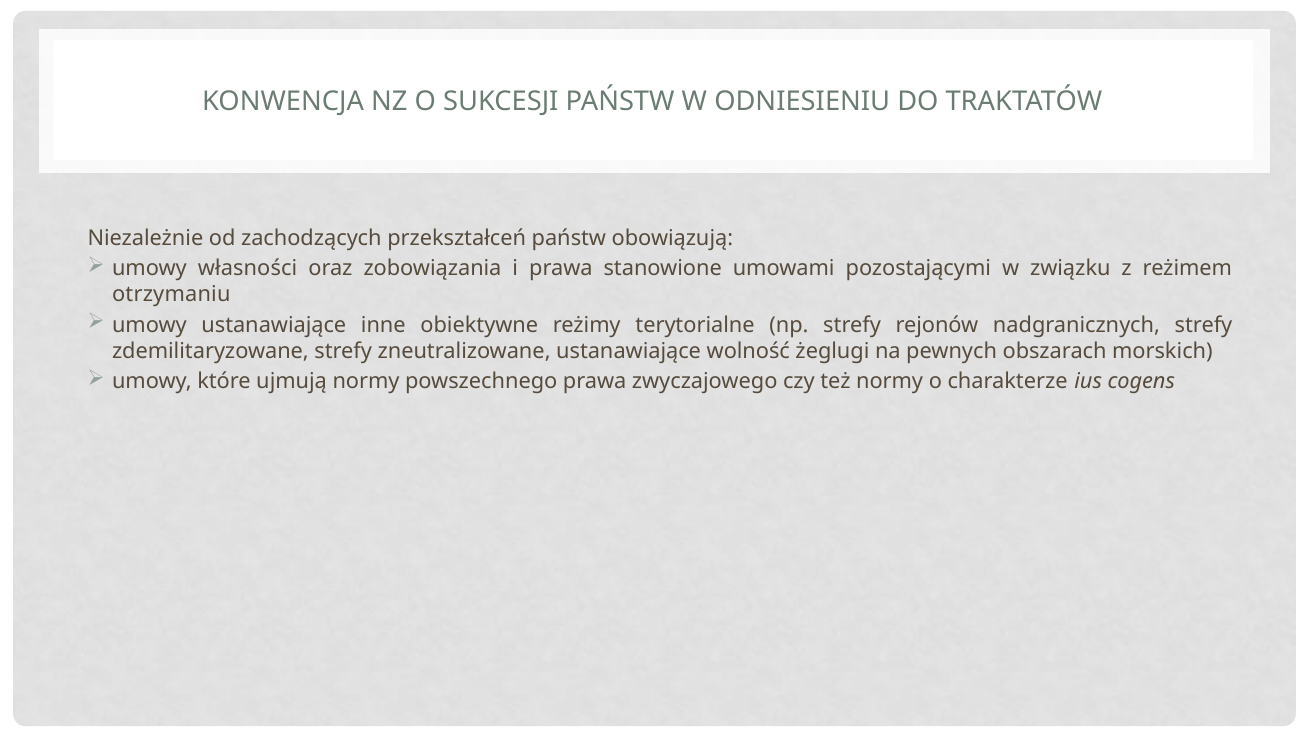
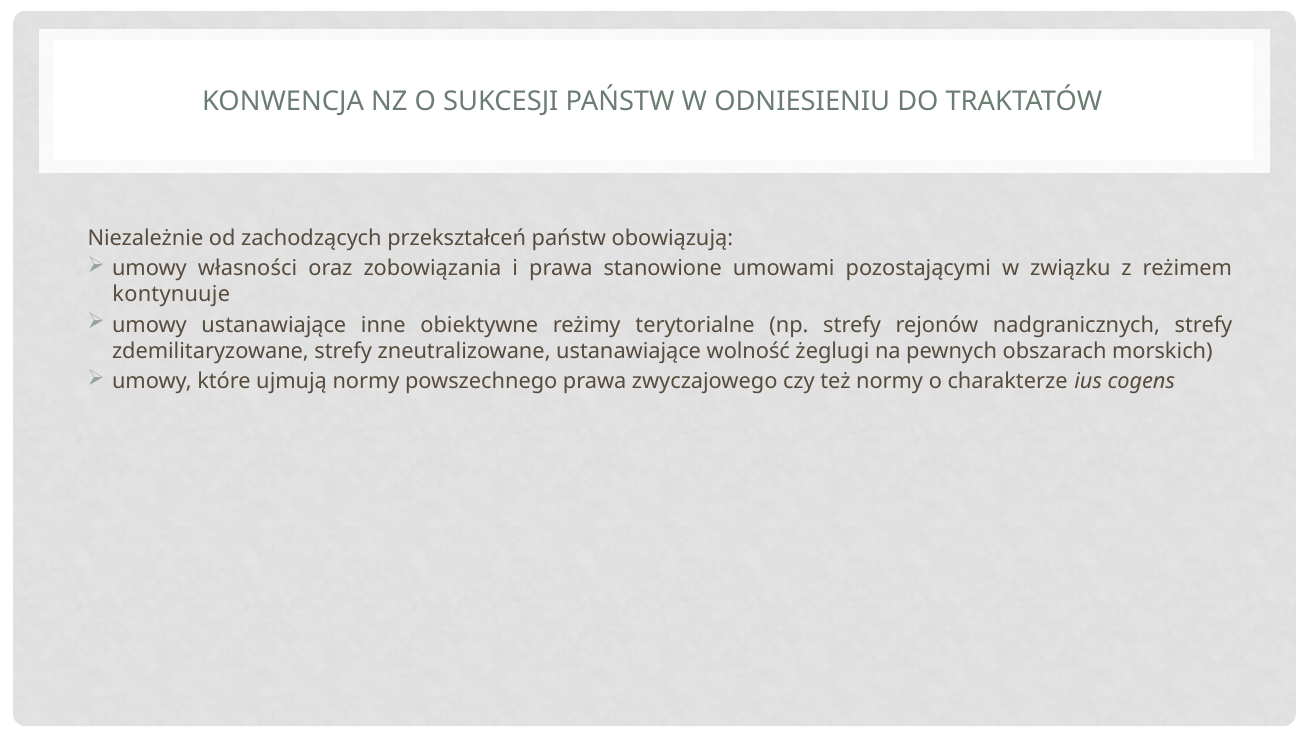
otrzymaniu: otrzymaniu -> kontynuuje (171, 295)
